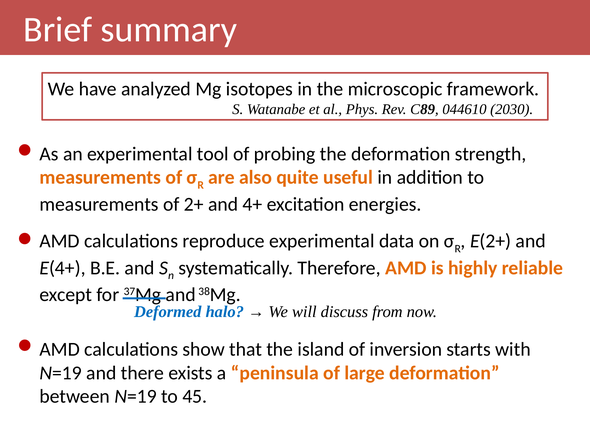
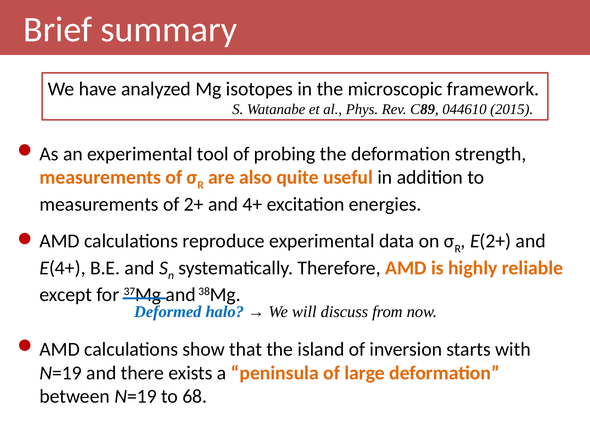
2030: 2030 -> 2015 (512, 109)
45: 45 -> 68 (195, 396)
